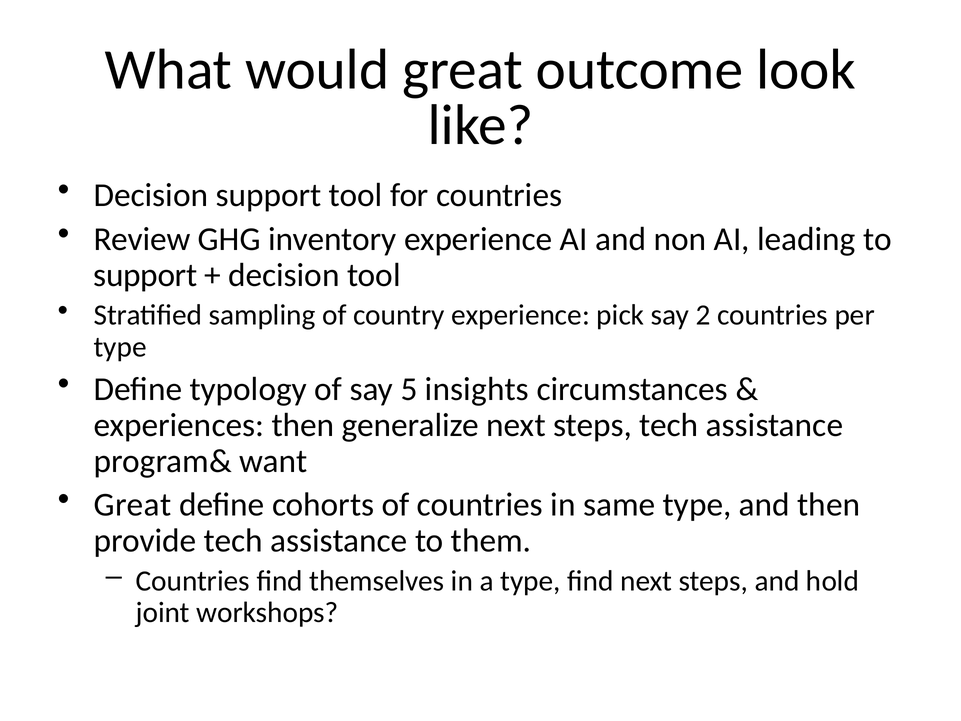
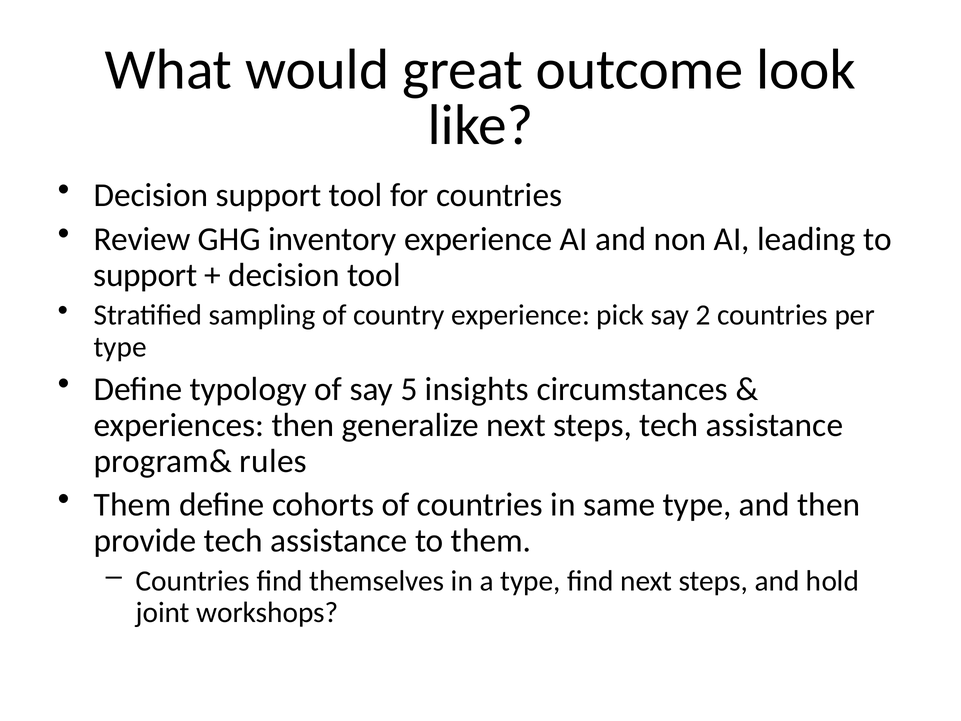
want: want -> rules (273, 461)
Great: Great -> Them (133, 505)
